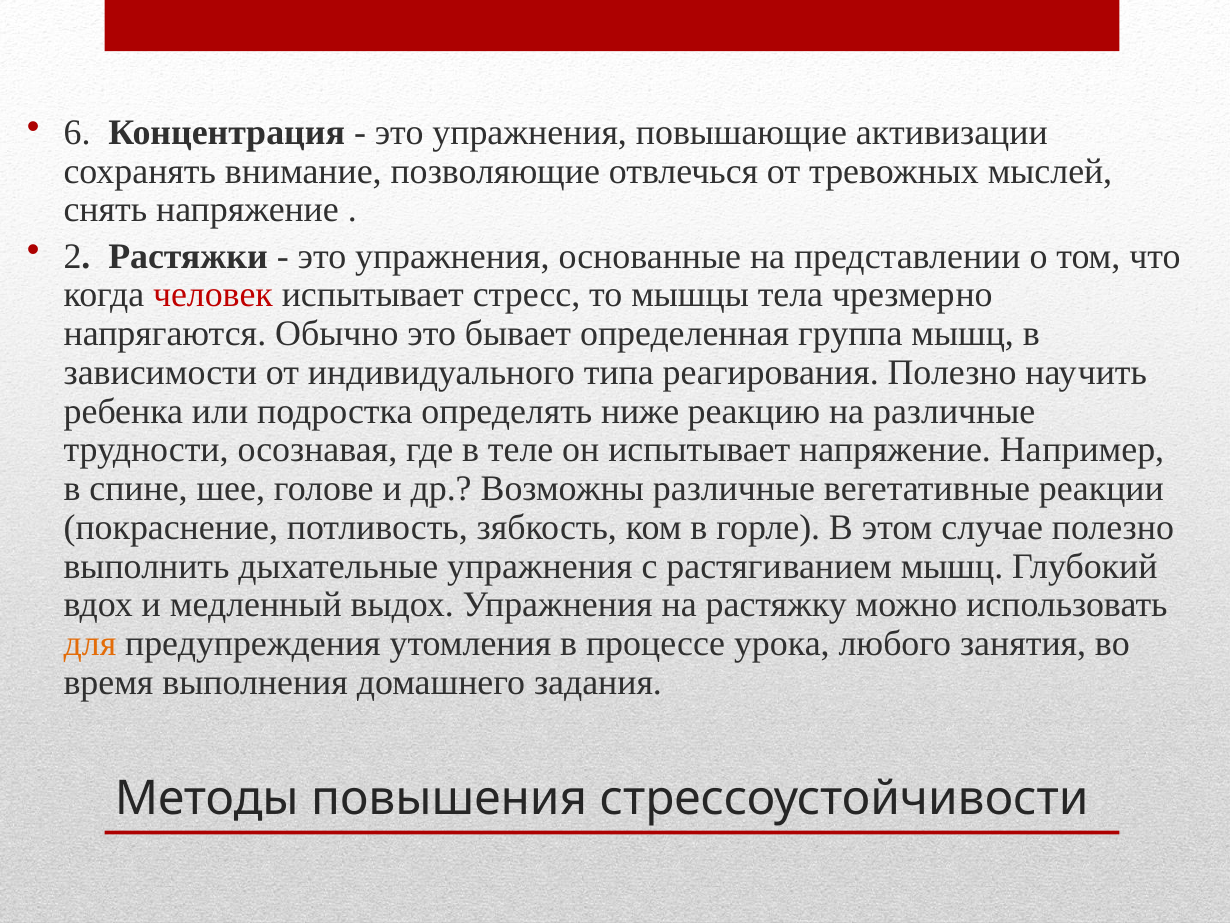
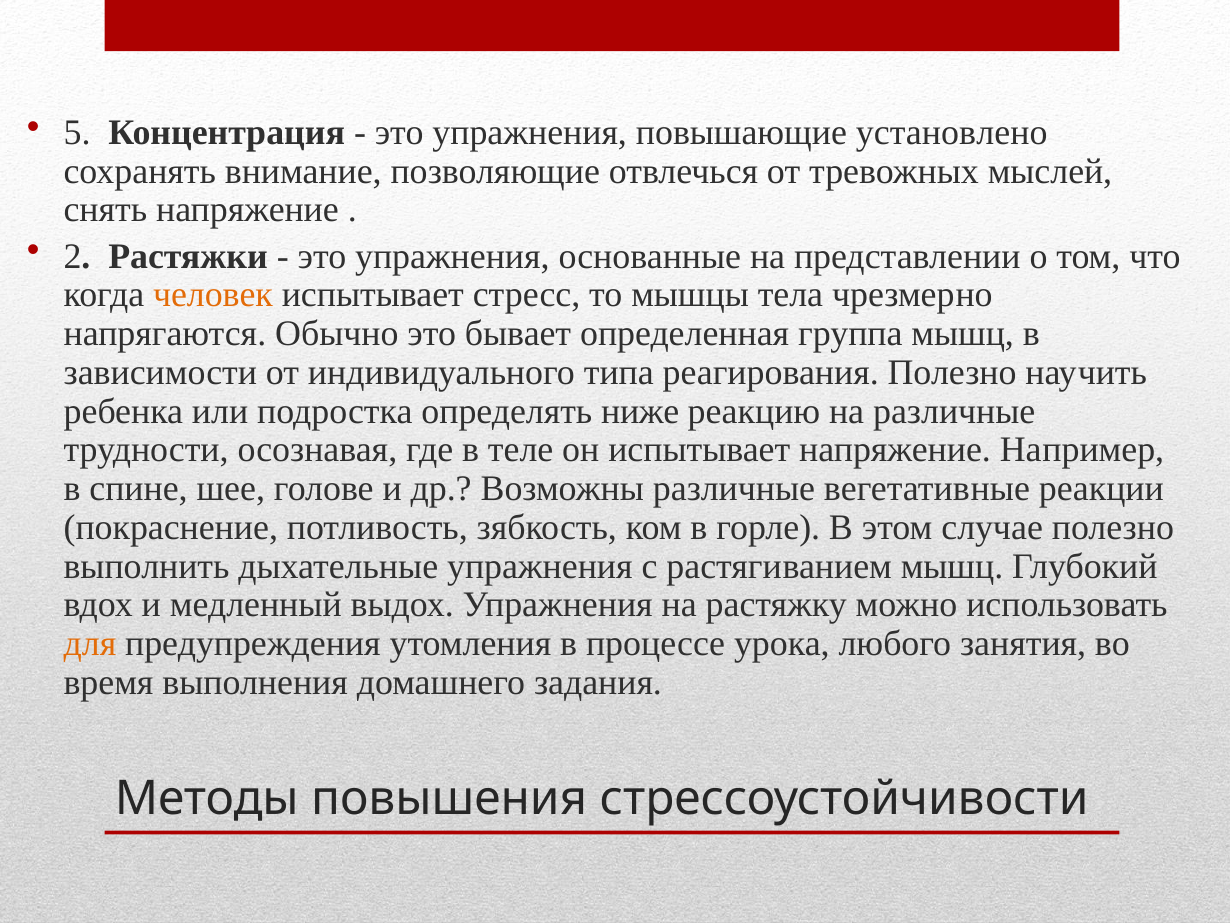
6: 6 -> 5 (77, 132)
активизации: активизации -> установлено (952, 132)
человек colour: red -> orange (213, 295)
